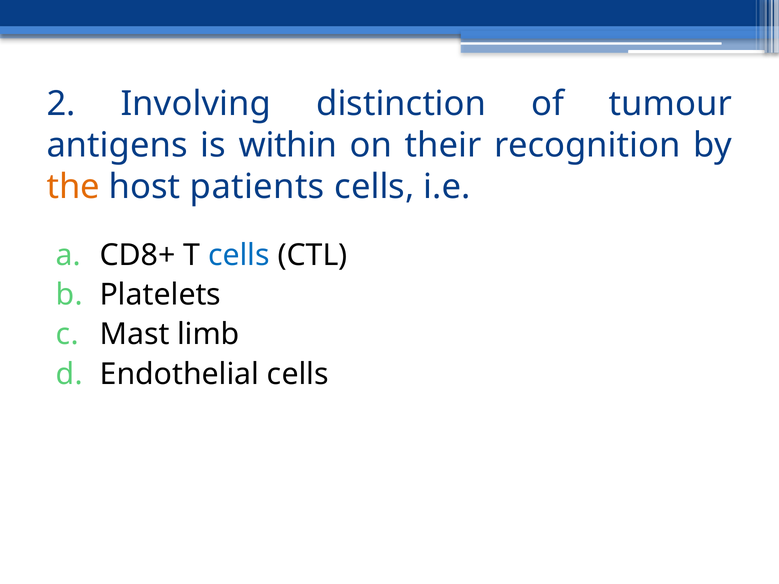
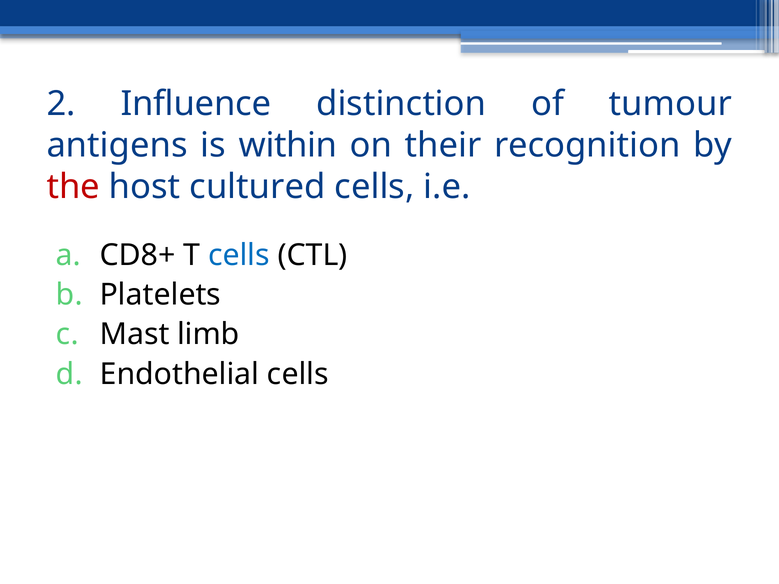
Involving: Involving -> Influence (196, 104)
the colour: orange -> red (73, 187)
patients: patients -> cultured (257, 187)
